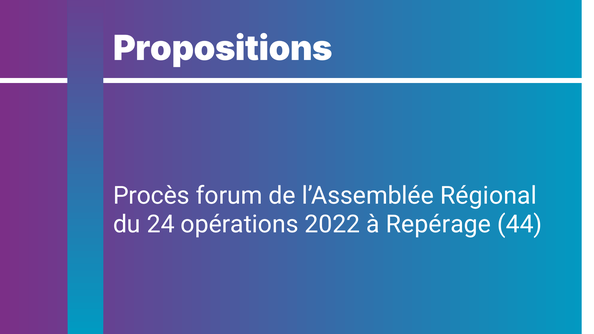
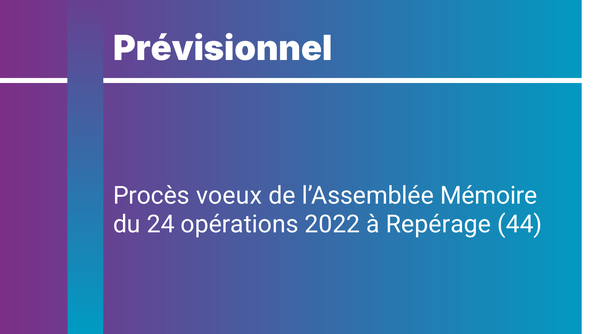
Propositions: Propositions -> Prévisionnel (223, 49)
forum: forum -> voeux (229, 196)
Régional: Régional -> Mémoire (489, 196)
